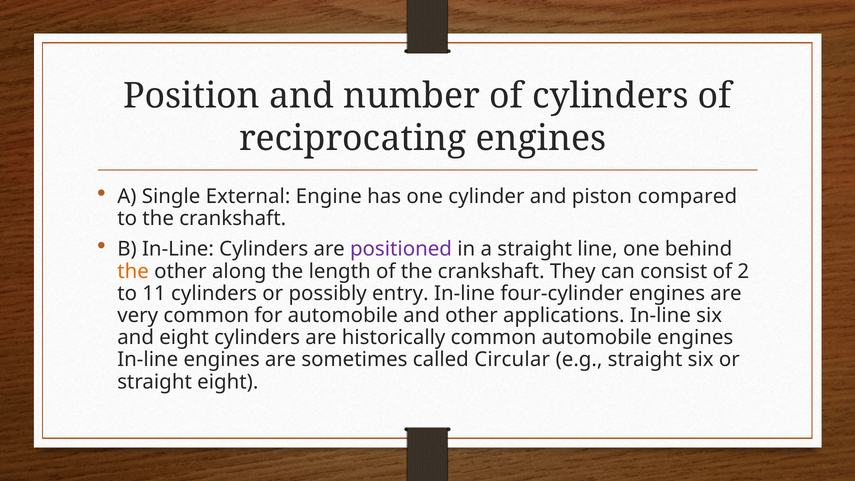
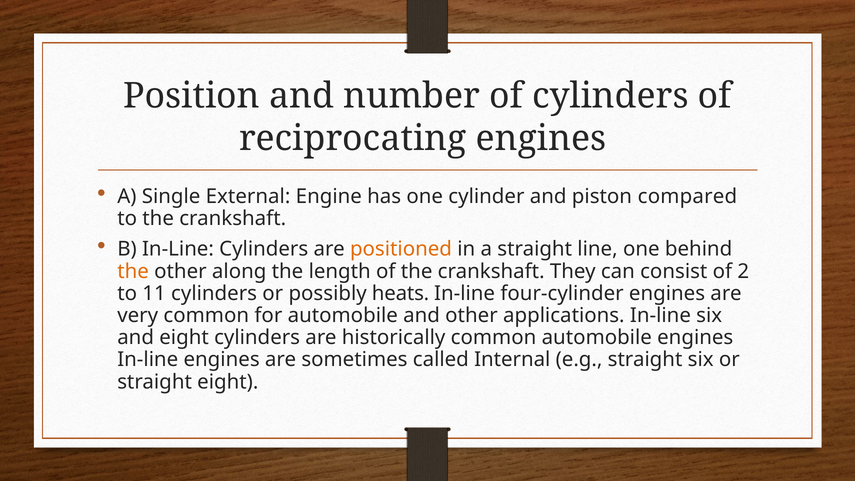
positioned colour: purple -> orange (401, 249)
entry: entry -> heats (401, 293)
Circular: Circular -> Internal (512, 360)
